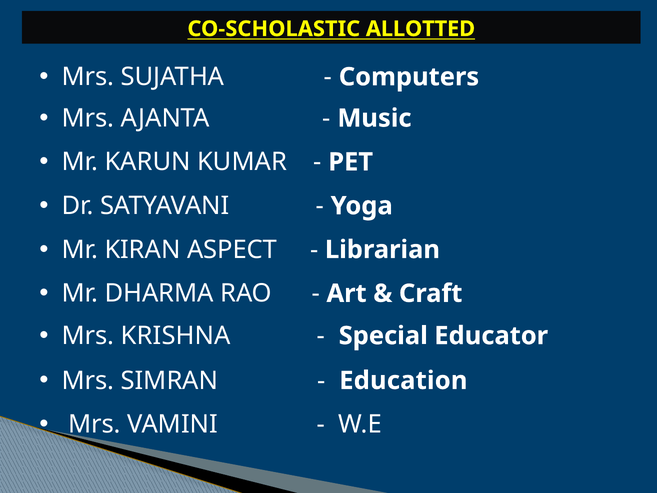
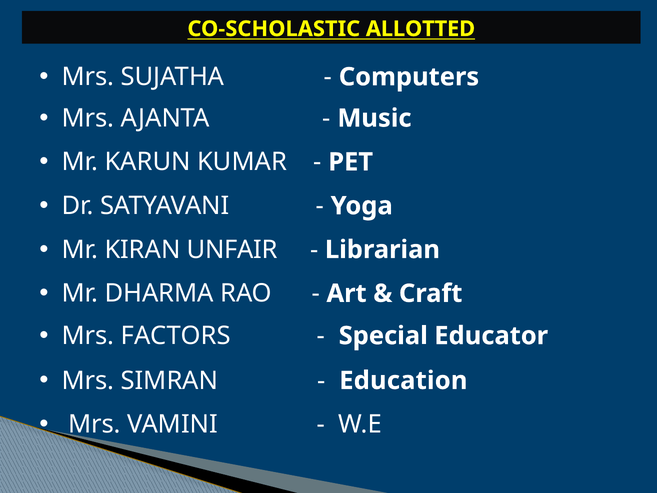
ASPECT: ASPECT -> UNFAIR (232, 250)
KRISHNA: KRISHNA -> FACTORS (176, 336)
